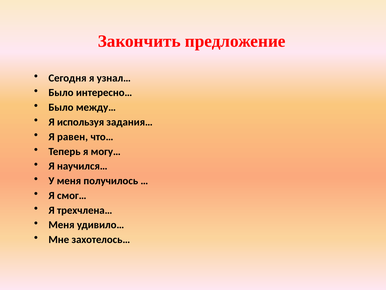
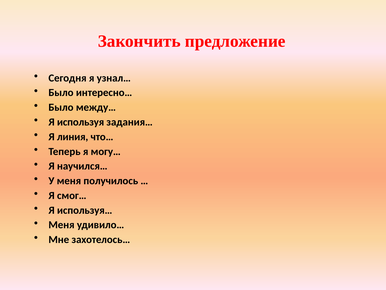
равен: равен -> линия (73, 137)
трехчлена…: трехчлена… -> используя… (85, 210)
